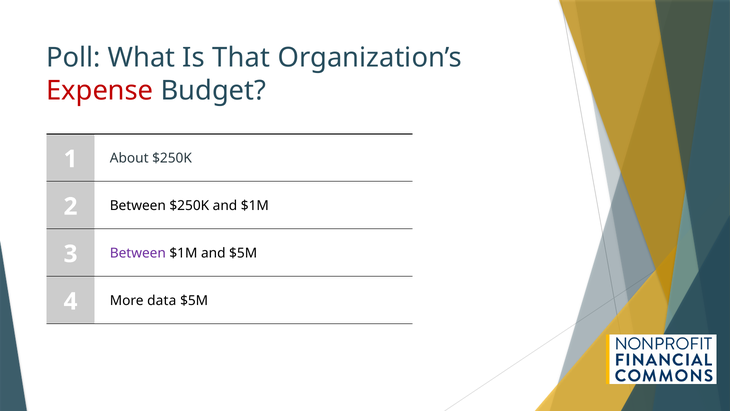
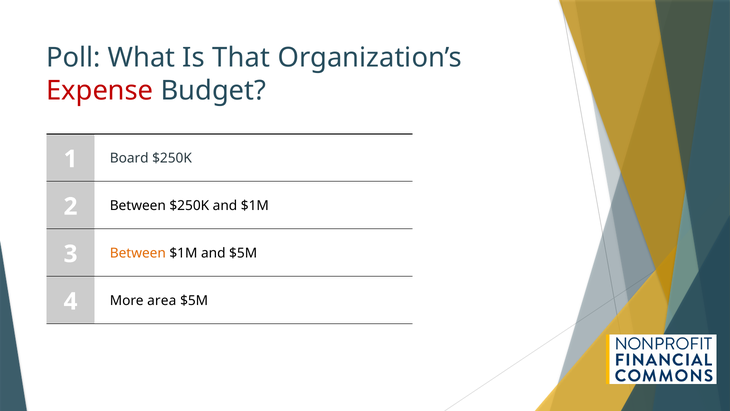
About: About -> Board (129, 158)
Between colour: purple -> orange (138, 253)
data: data -> area (162, 301)
